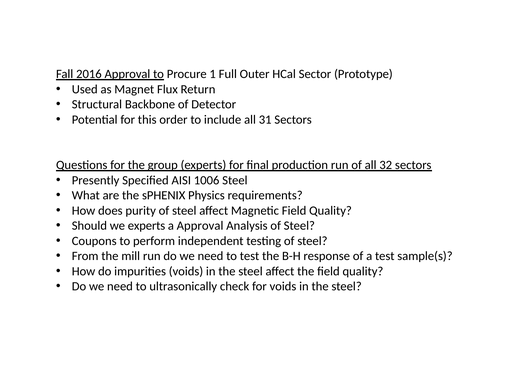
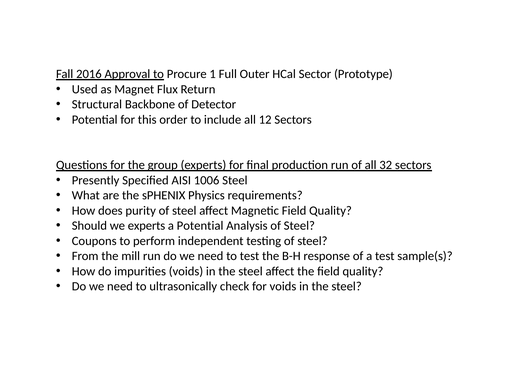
31: 31 -> 12 (265, 119)
a Approval: Approval -> Potential (200, 226)
